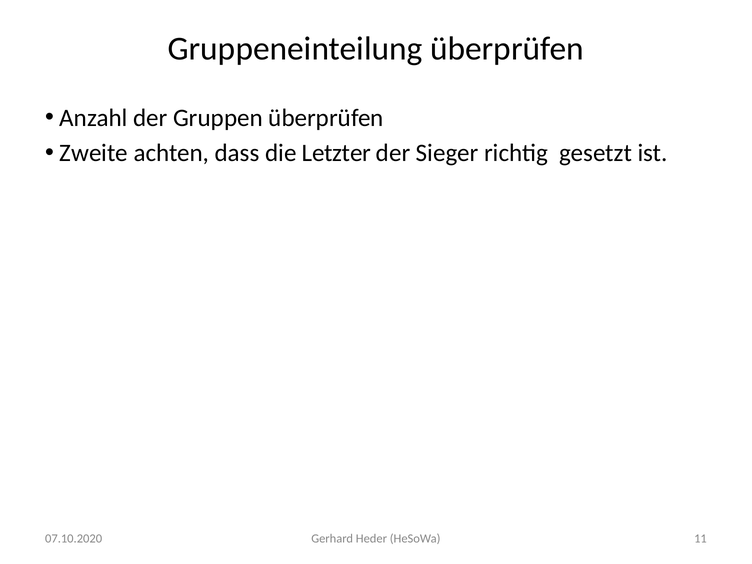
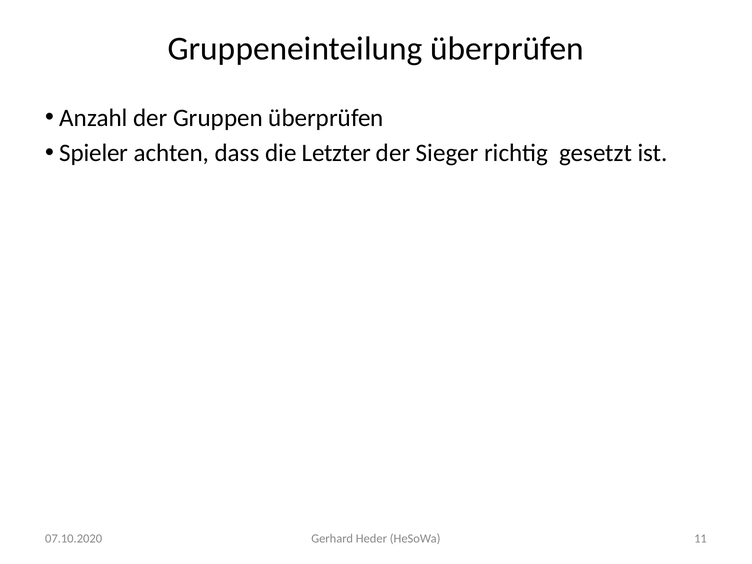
Zweite: Zweite -> Spieler (94, 153)
